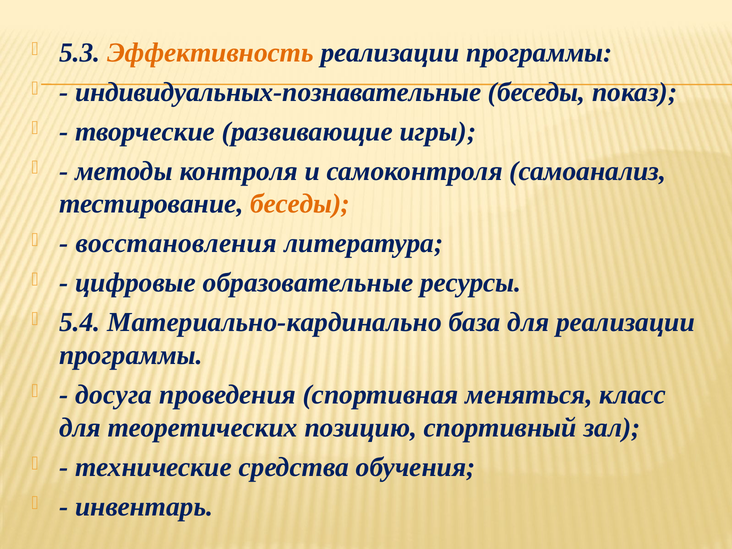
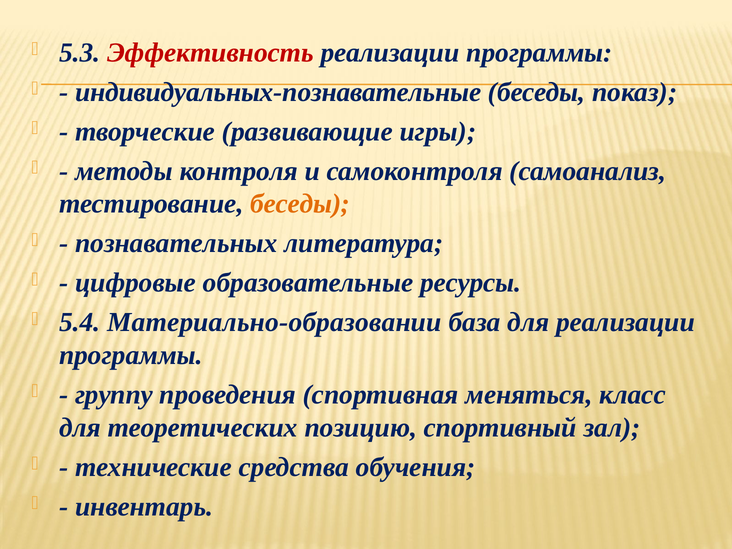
Эффективность colour: orange -> red (210, 52)
восстановления: восстановления -> познавательных (176, 243)
Материально-кардинально: Материально-кардинально -> Материально-образовании (274, 322)
досуга: досуга -> группу (114, 395)
